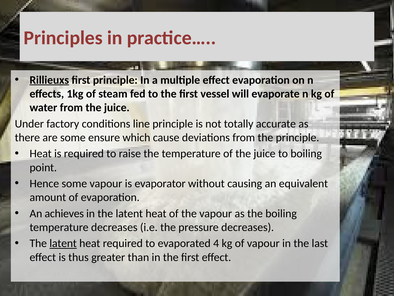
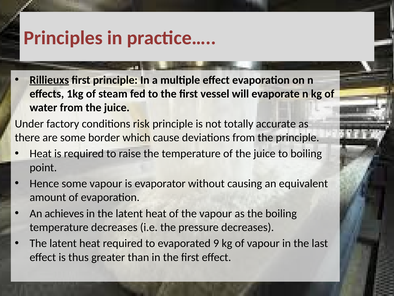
line: line -> risk (141, 124)
ensure: ensure -> border (104, 137)
latent underline: present -> none (63, 243)
4: 4 -> 9 (216, 243)
